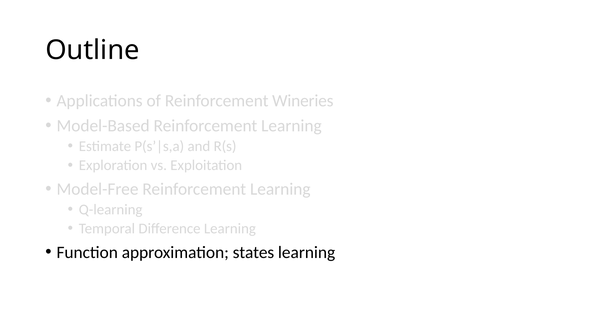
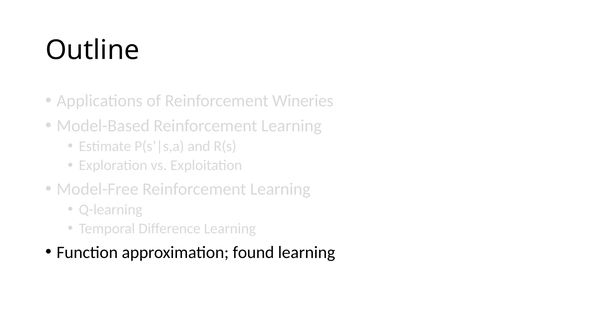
states: states -> found (253, 252)
